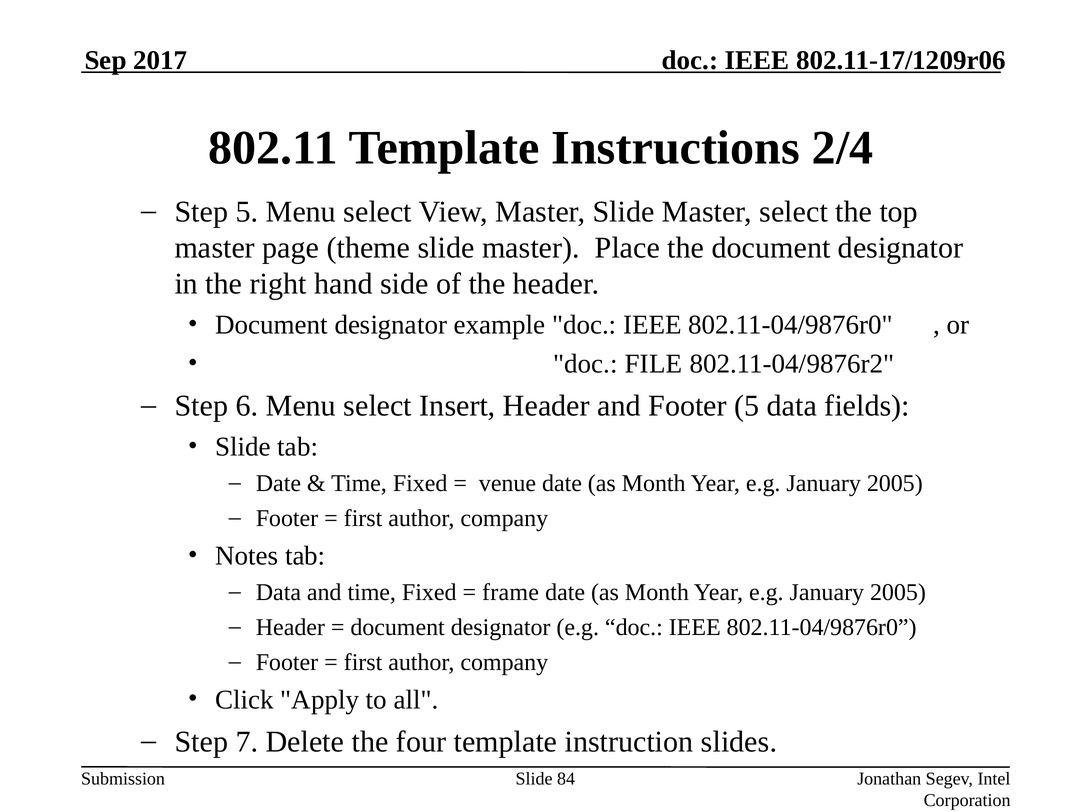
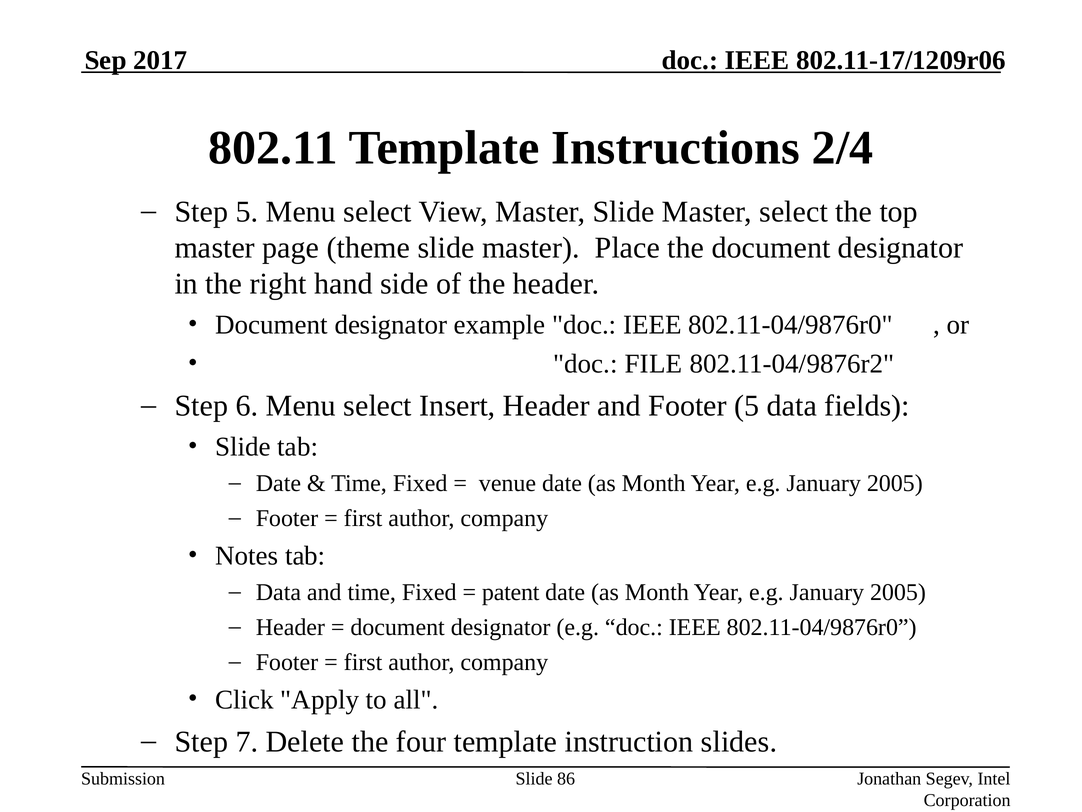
frame: frame -> patent (511, 592)
84: 84 -> 86 (566, 778)
